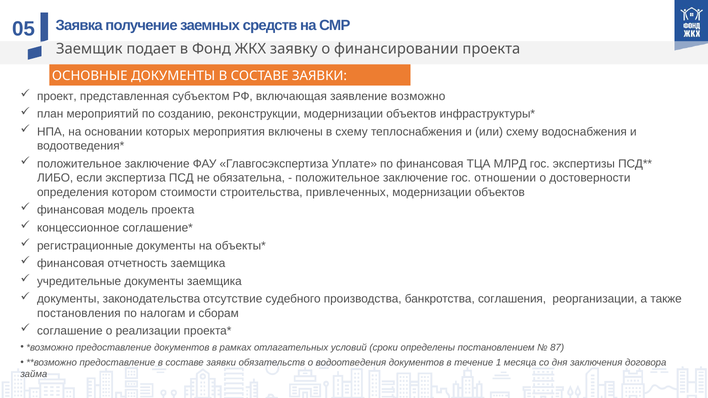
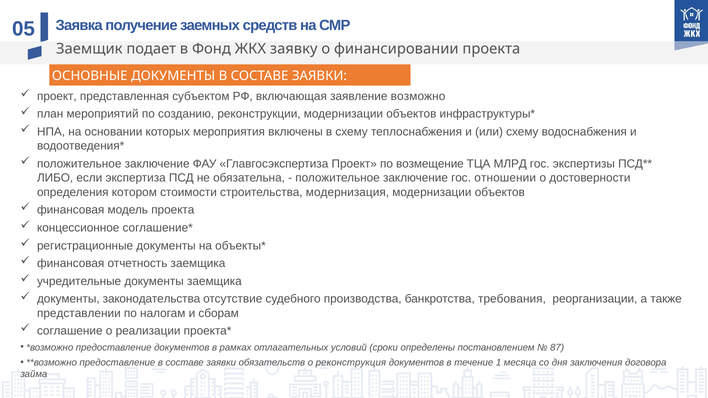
Главгосэкспертиза Уплате: Уплате -> Проект (354, 164)
по финансовая: финансовая -> возмещение (430, 164)
привлеченных: привлеченных -> модернизация (347, 192)
соглашения: соглашения -> требования (512, 299)
постановления: постановления -> представлении (79, 314)
водоотведения: водоотведения -> реконструкция (351, 363)
